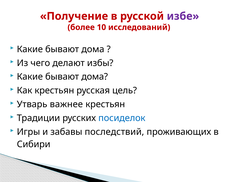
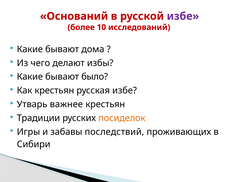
Получение: Получение -> Оснований (74, 16)
дома: дома -> было (95, 77)
русская цель: цель -> избе (125, 90)
посиделок colour: blue -> orange (122, 118)
